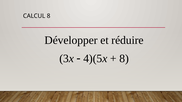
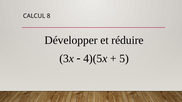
8: 8 -> 5 (124, 59)
